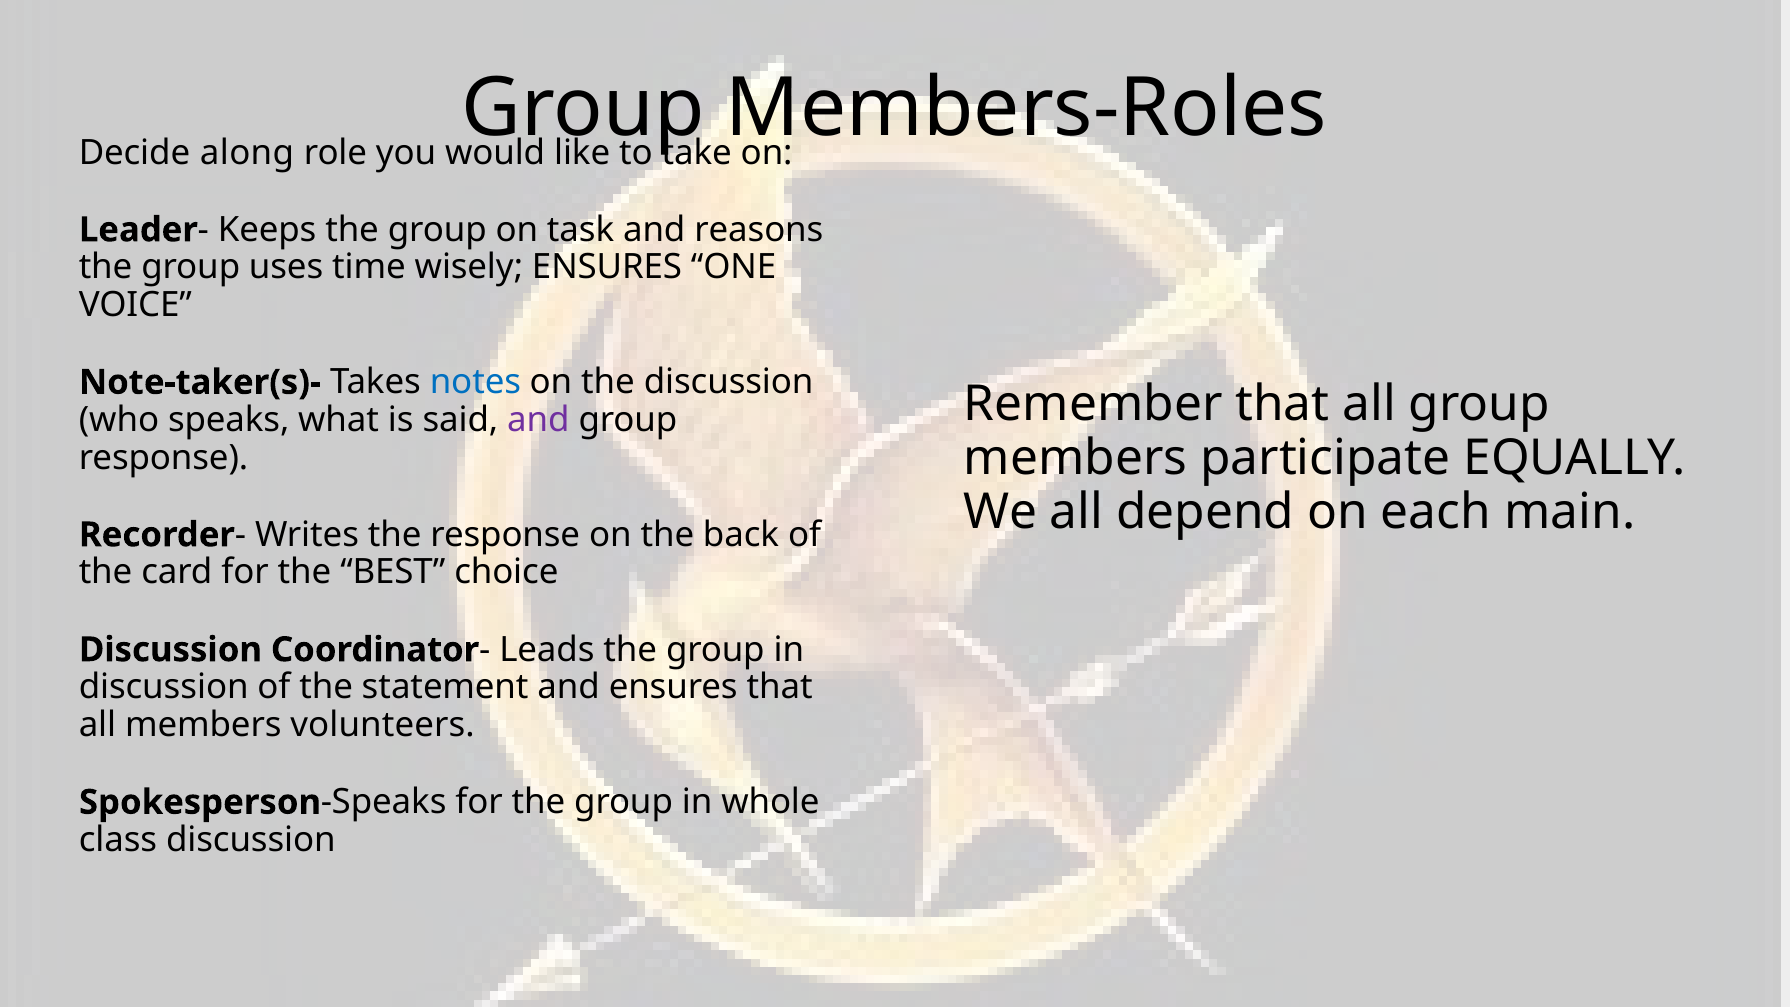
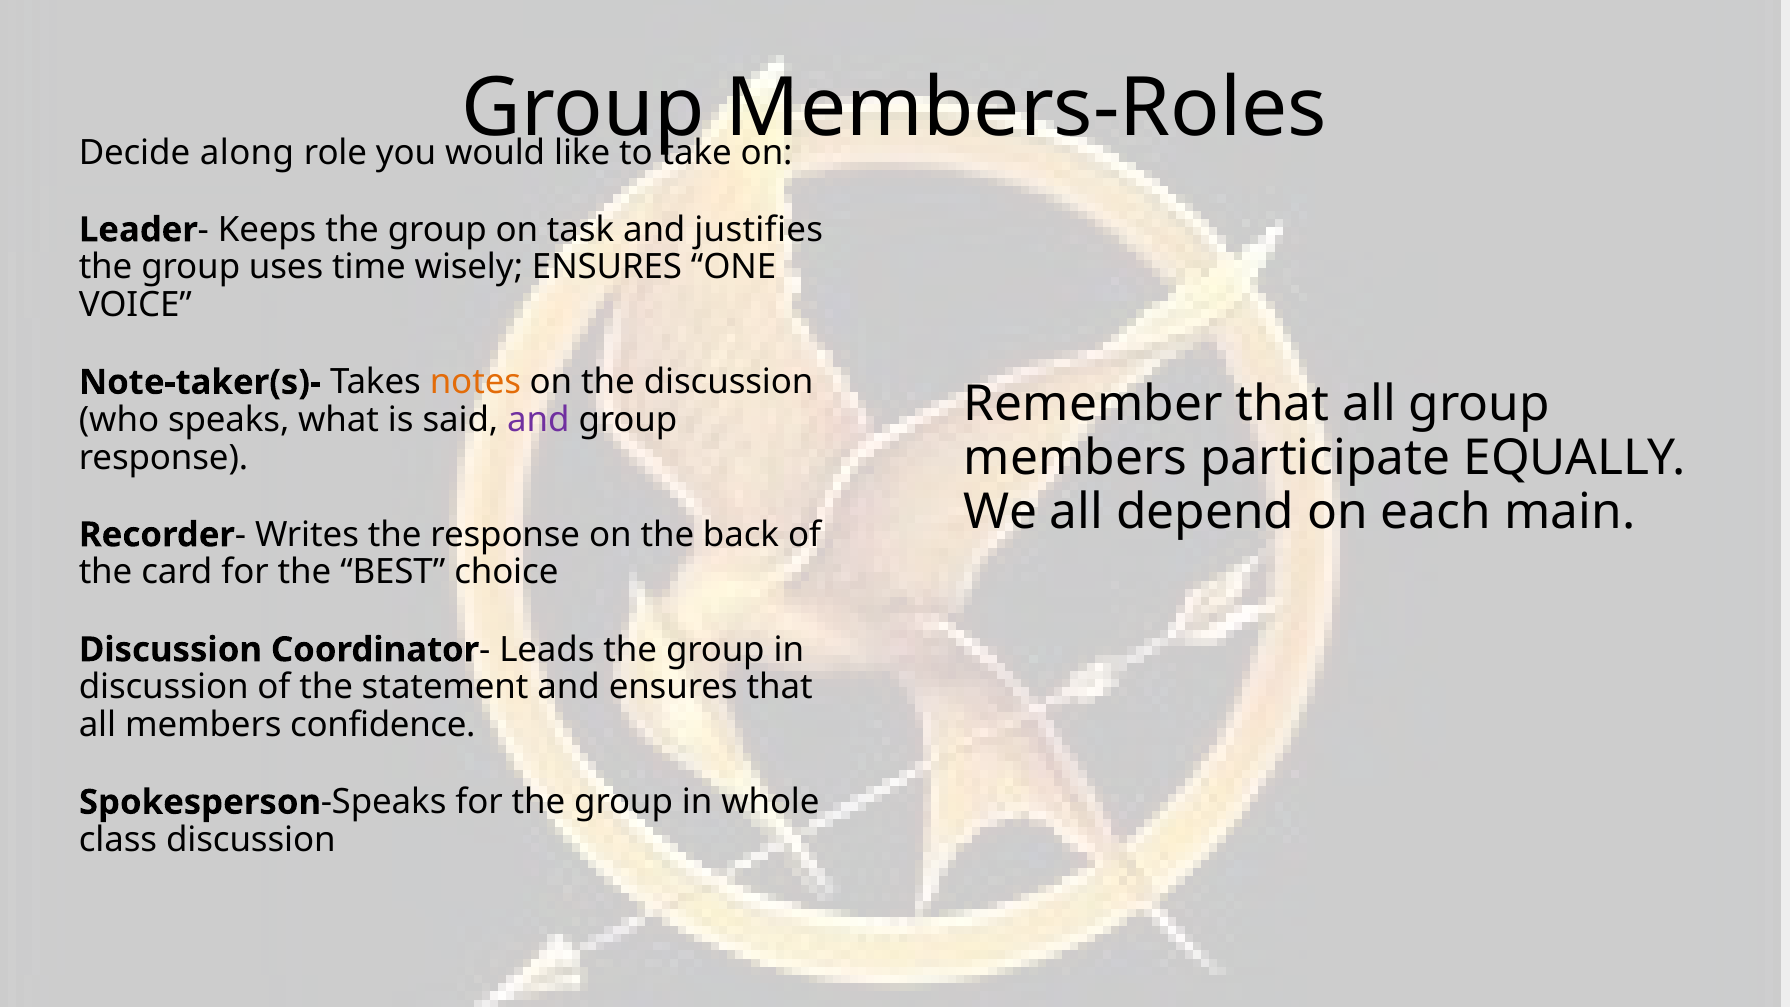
reasons: reasons -> justifies (759, 230)
notes colour: blue -> orange (475, 382)
volunteers: volunteers -> confidence (383, 725)
